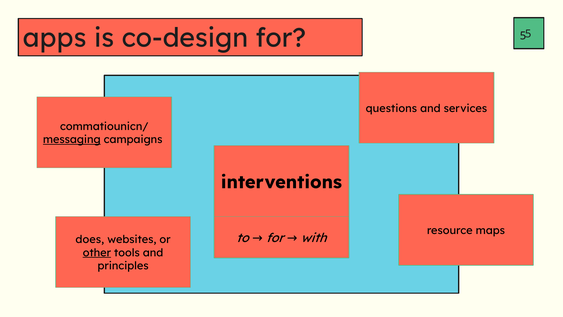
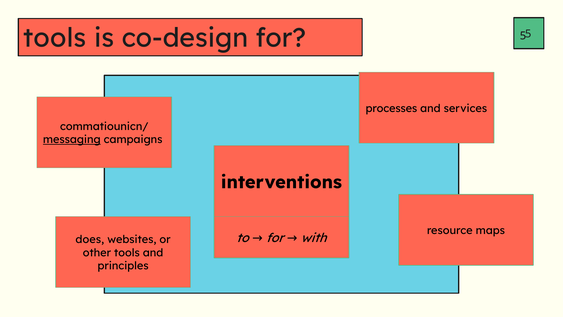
apps: apps -> tools (55, 38)
questions: questions -> processes (391, 108)
other underline: present -> none (97, 253)
